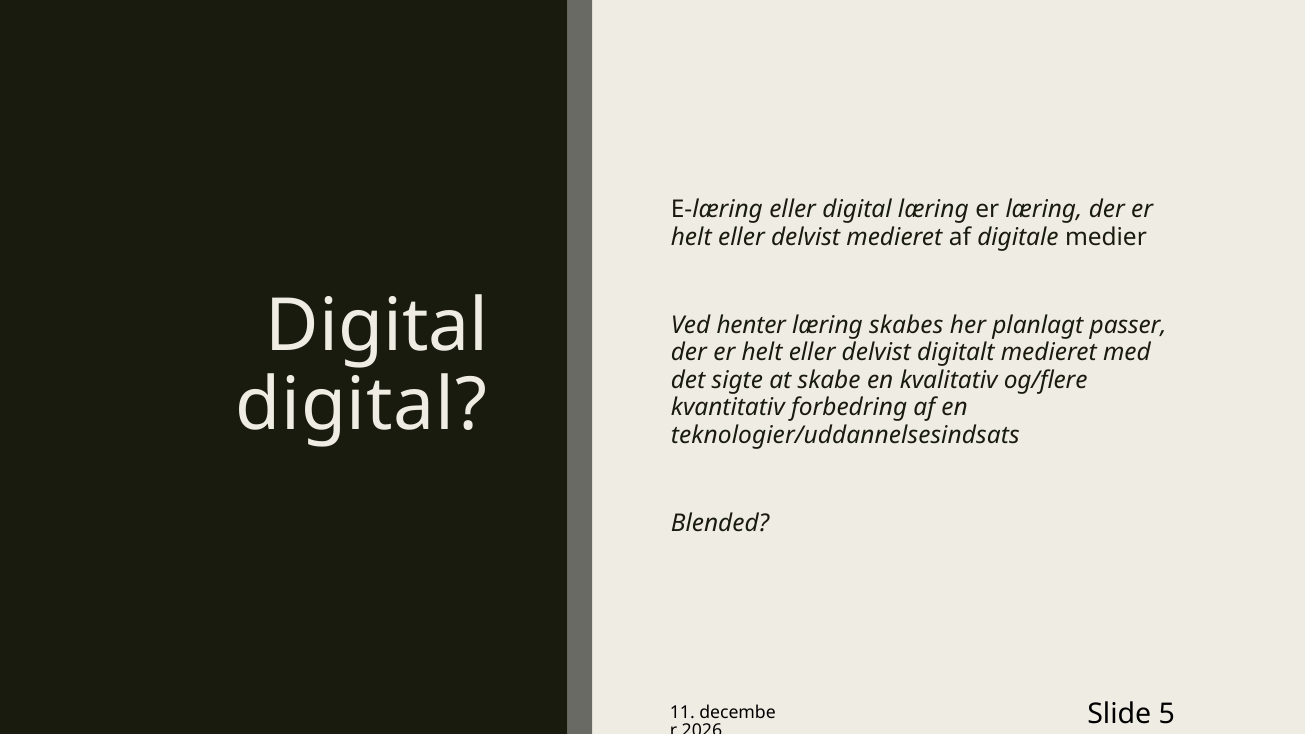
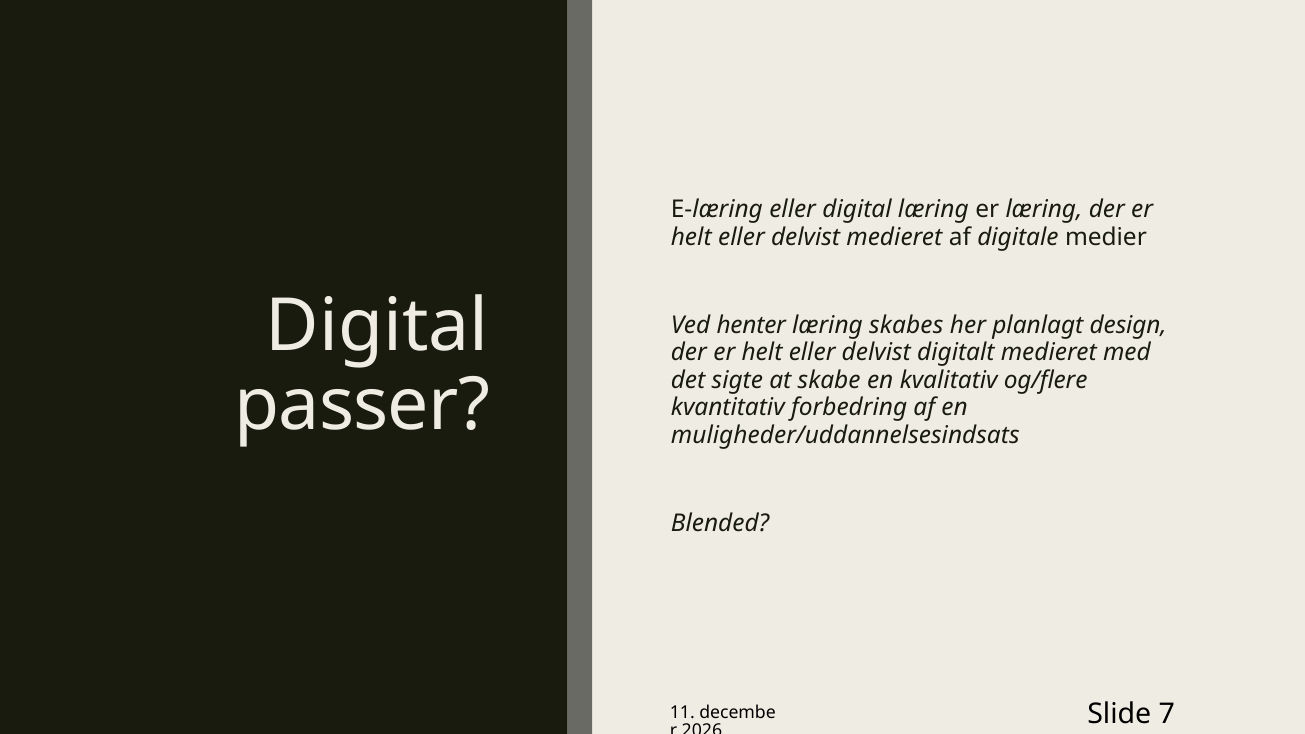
passer: passer -> design (1128, 325)
digital: digital -> passer (362, 405)
teknologier/uddannelsesindsats: teknologier/uddannelsesindsats -> muligheder/uddannelsesindsats (845, 436)
5: 5 -> 7 (1167, 714)
